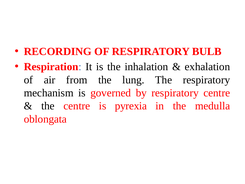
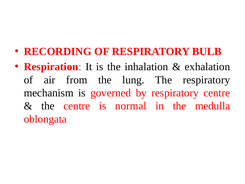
pyrexia: pyrexia -> normal (131, 106)
